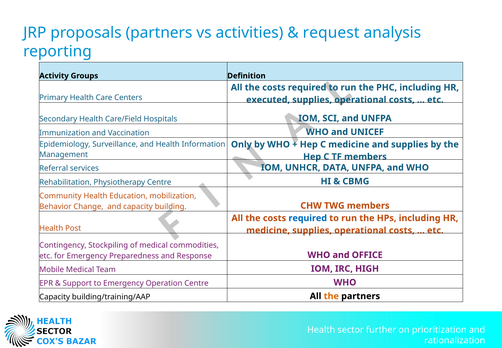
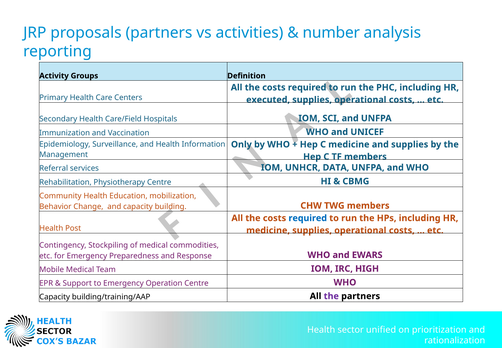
request: request -> number (331, 33)
OFFICE: OFFICE -> EWARS (367, 255)
the colour: orange -> purple (331, 296)
further: further -> unified (381, 329)
